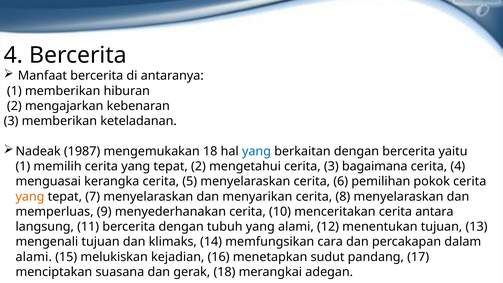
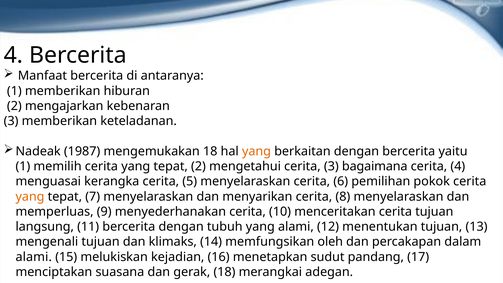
yang colour: blue -> orange (256, 151)
cerita antara: antara -> tujuan (434, 212)
cara: cara -> oleh (330, 242)
